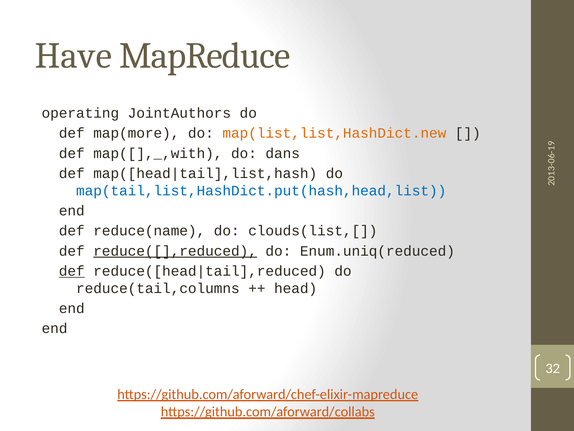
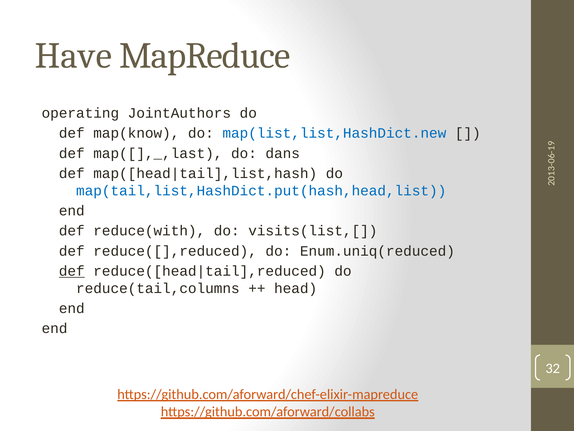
map(more: map(more -> map(know (136, 133)
map(list,list,HashDict.new colour: orange -> blue (334, 133)
map([],_,with: map([],_,with -> map([],_,last (158, 153)
reduce(name: reduce(name -> reduce(with (149, 231)
clouds(list,[: clouds(list,[ -> visits(list,[ (313, 231)
reduce([],reduced underline: present -> none (175, 251)
